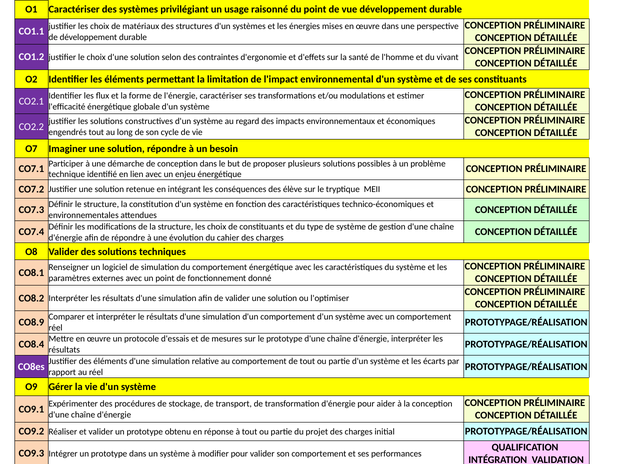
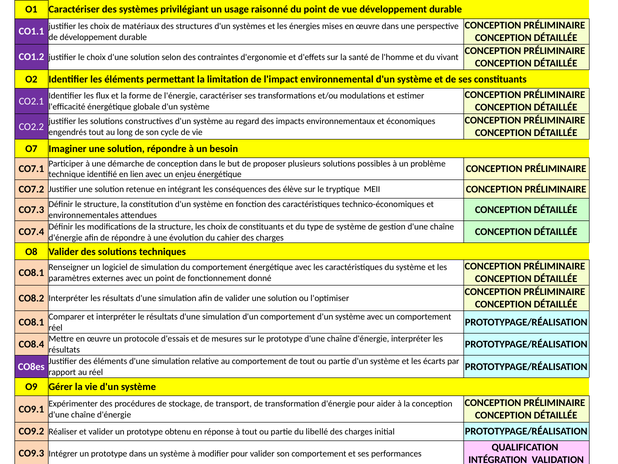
CO8.9: CO8.9 -> CO8.1 (31, 322)
projet: projet -> libellé (317, 431)
